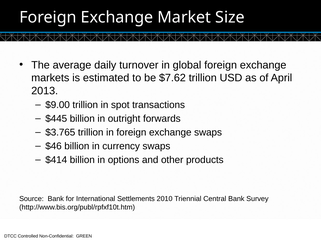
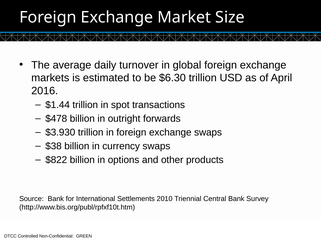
$7.62: $7.62 -> $6.30 (172, 78)
2013: 2013 -> 2016 (45, 91)
$9.00: $9.00 -> $1.44 (58, 105)
$445: $445 -> $478 (56, 119)
$3.765: $3.765 -> $3.930 (60, 132)
$46: $46 -> $38 (54, 146)
$414: $414 -> $822 (56, 160)
